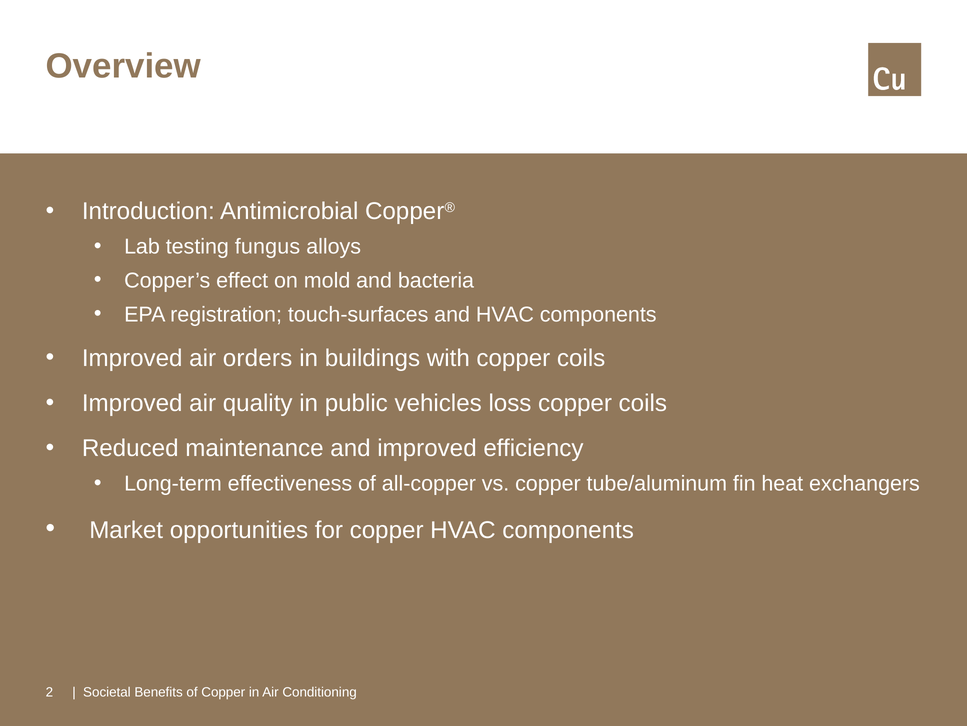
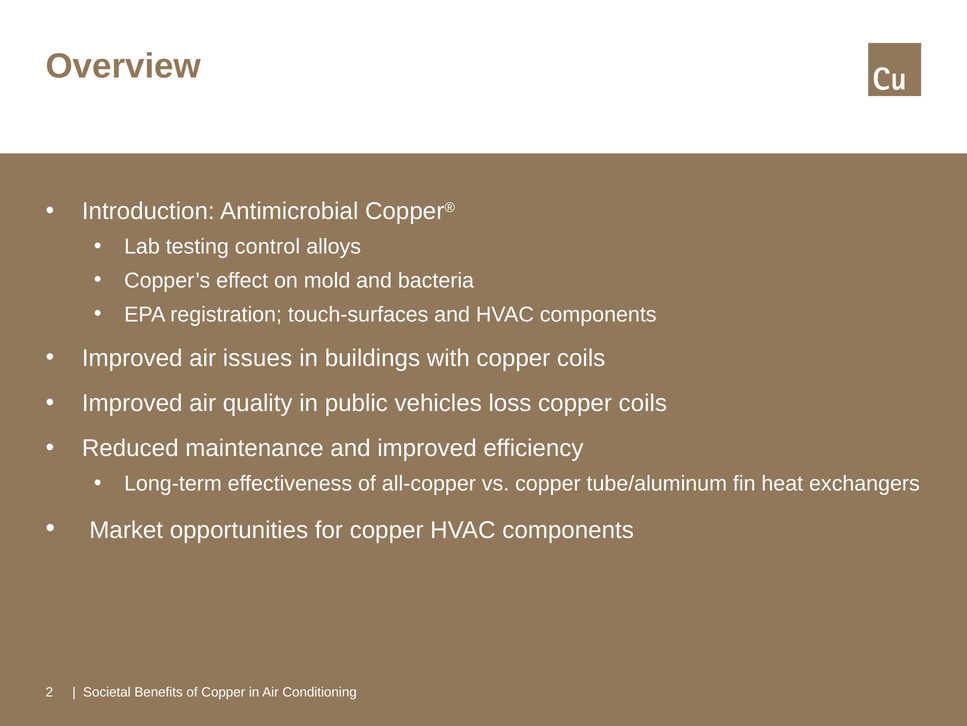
fungus: fungus -> control (268, 247)
orders: orders -> issues (258, 358)
